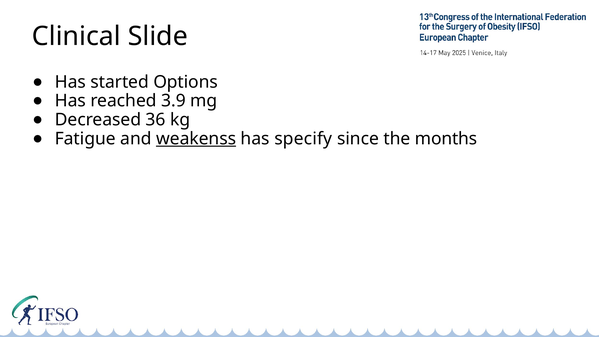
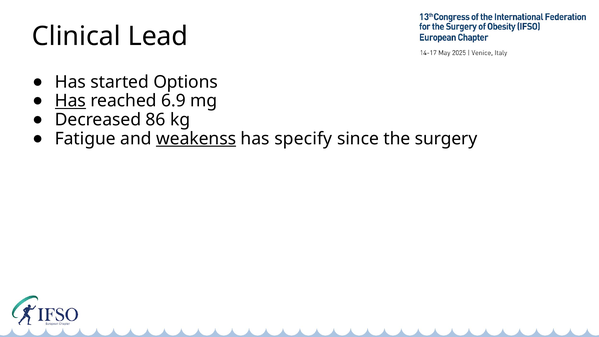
Slide: Slide -> Lead (158, 36)
Has underline: none -> present (70, 101)
3.9: 3.9 -> 6.9 (173, 101)
36: 36 -> 86 (156, 120)
months: months -> surgery (446, 139)
